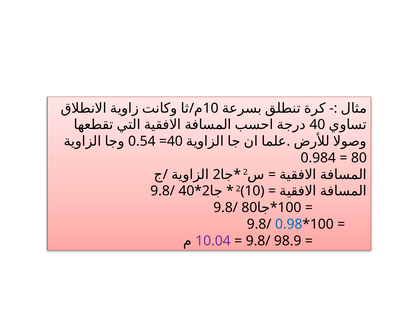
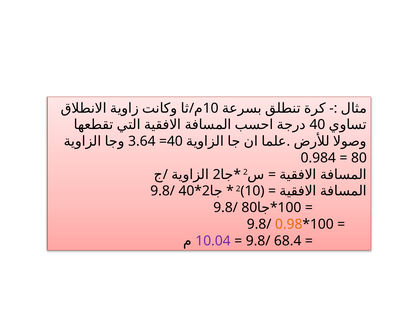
0.54: 0.54 -> 3.64 (142, 141)
0.98 colour: blue -> orange (289, 224)
98.9: 98.9 -> 68.4 (288, 241)
